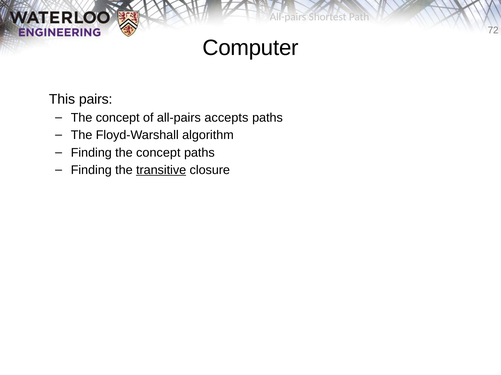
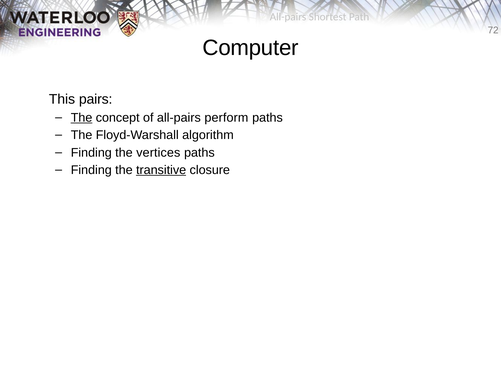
The underline: none -> present (82, 118)
accepts: accepts -> perform (226, 118)
Finding the concept: concept -> vertices (158, 153)
